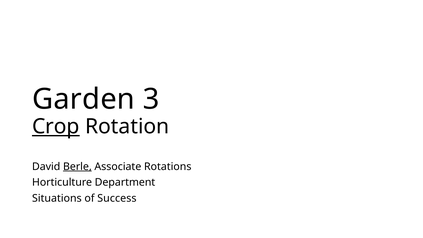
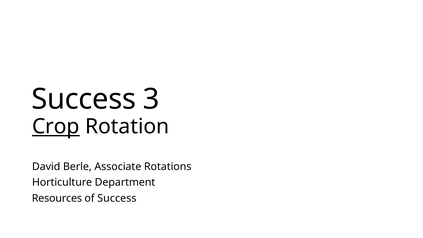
Garden: Garden -> Success (84, 99)
Berle underline: present -> none (77, 166)
Situations: Situations -> Resources (57, 198)
